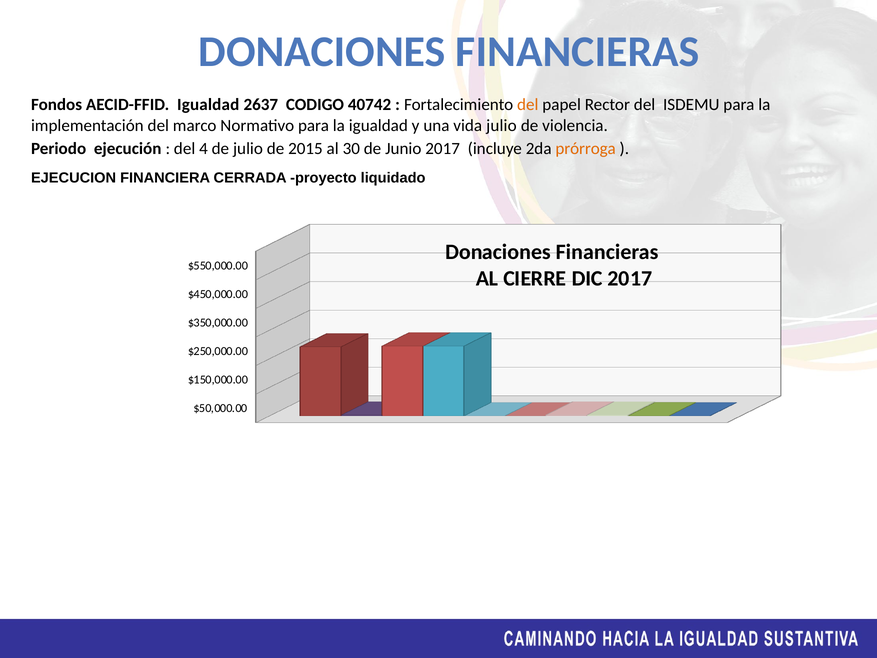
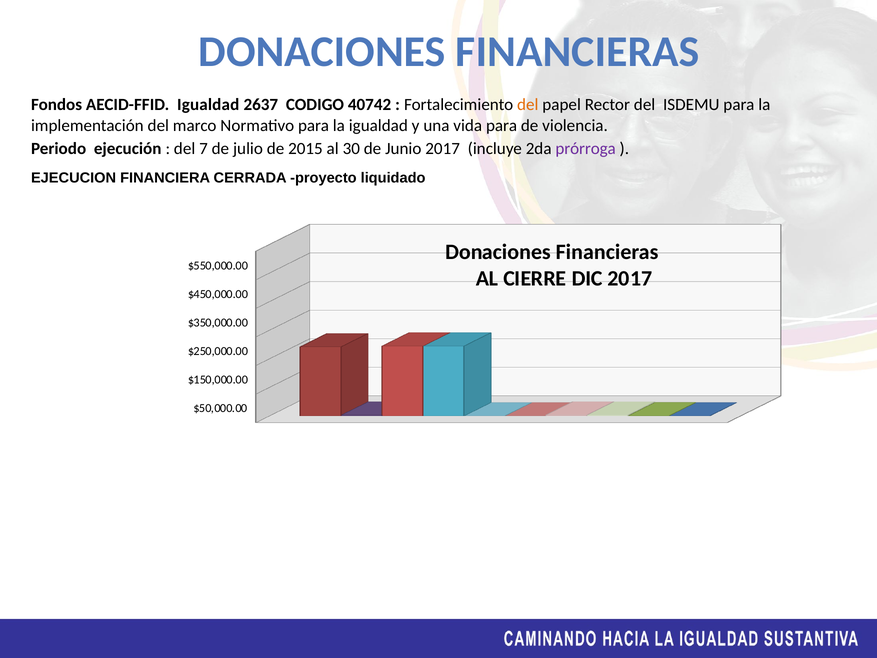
vida julio: julio -> para (502, 125)
4: 4 -> 7 (203, 149)
prórroga colour: orange -> purple (586, 149)
